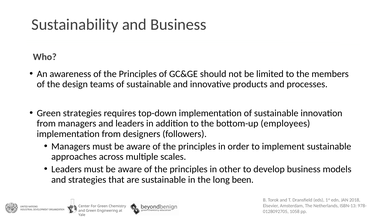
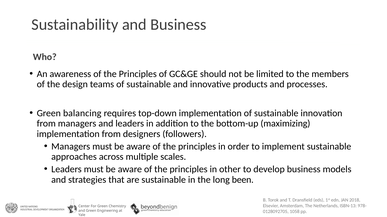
Green strategies: strategies -> balancing (82, 113)
employees: employees -> maximizing (285, 124)
